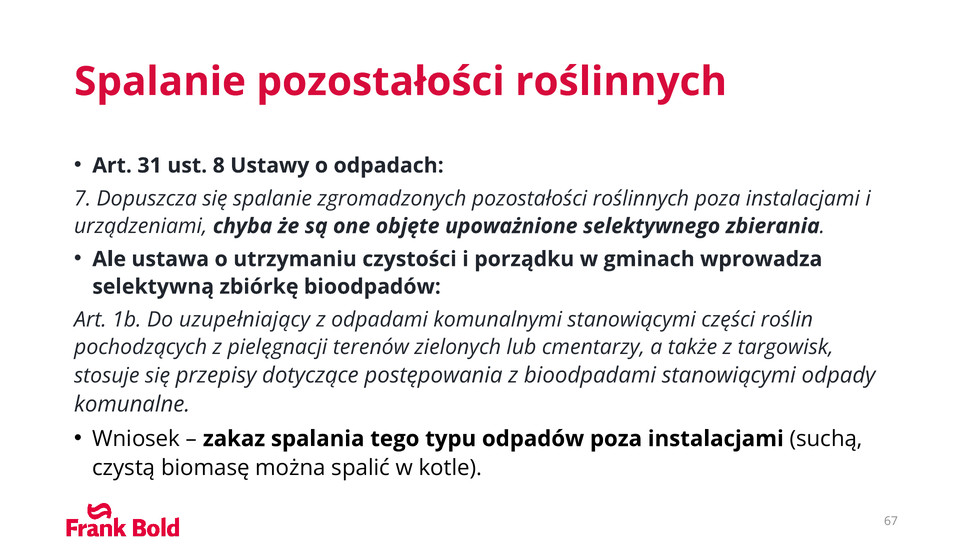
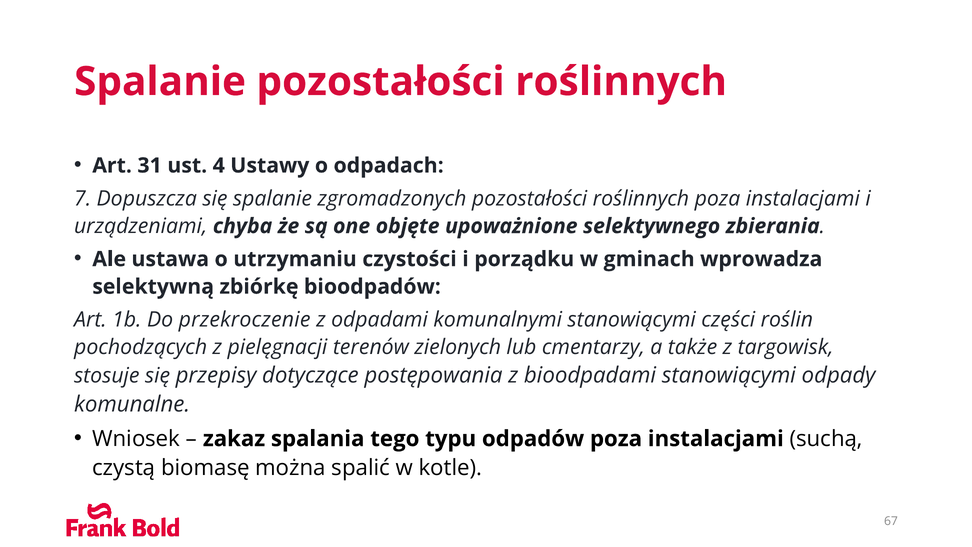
8: 8 -> 4 (219, 165)
uzupełniający: uzupełniający -> przekroczenie (245, 320)
